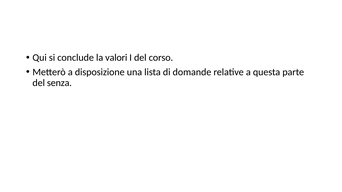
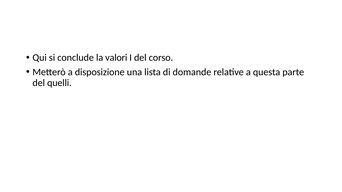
senza: senza -> quelli (59, 83)
